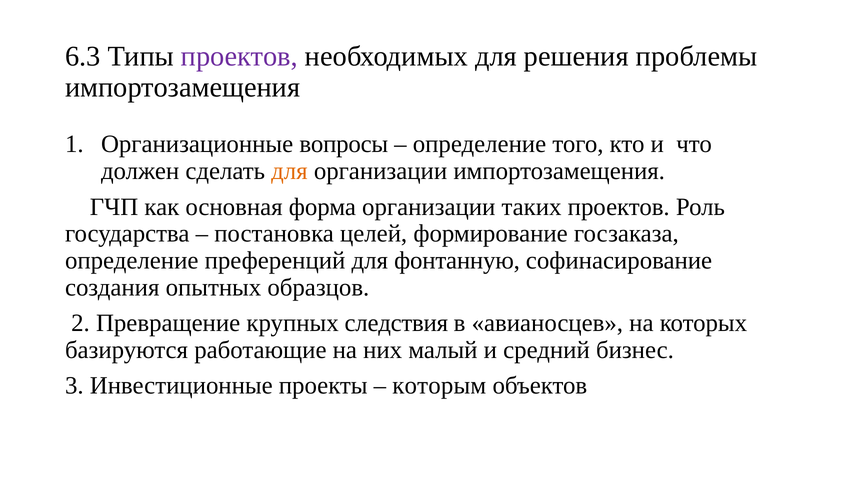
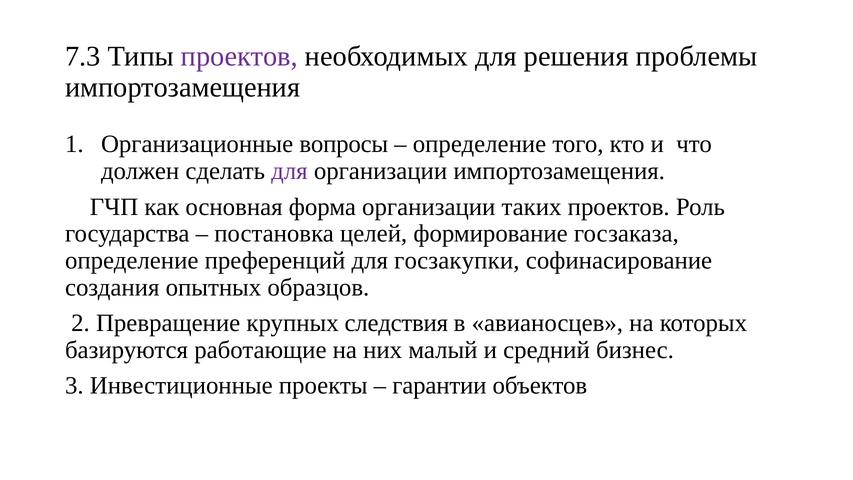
6.3: 6.3 -> 7.3 (83, 56)
для colour: orange -> purple (289, 171)
фонтанную: фонтанную -> госзакупки (457, 260)
которым: которым -> гарантии (439, 385)
